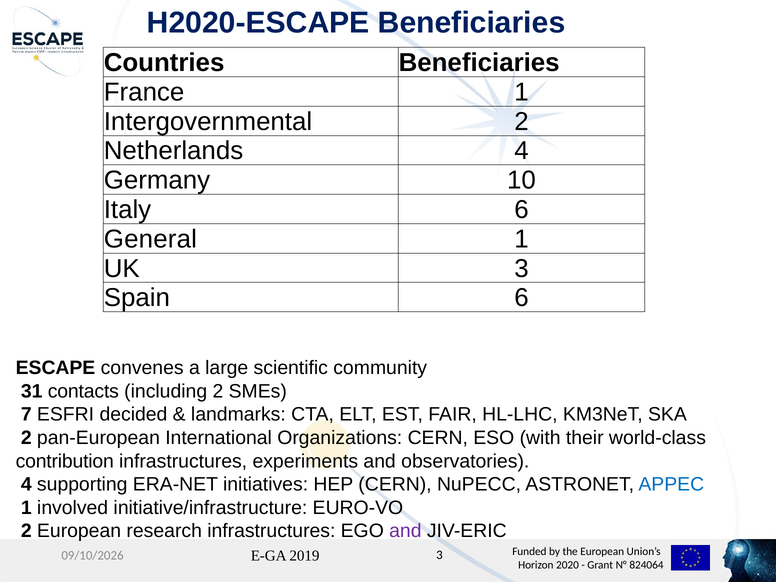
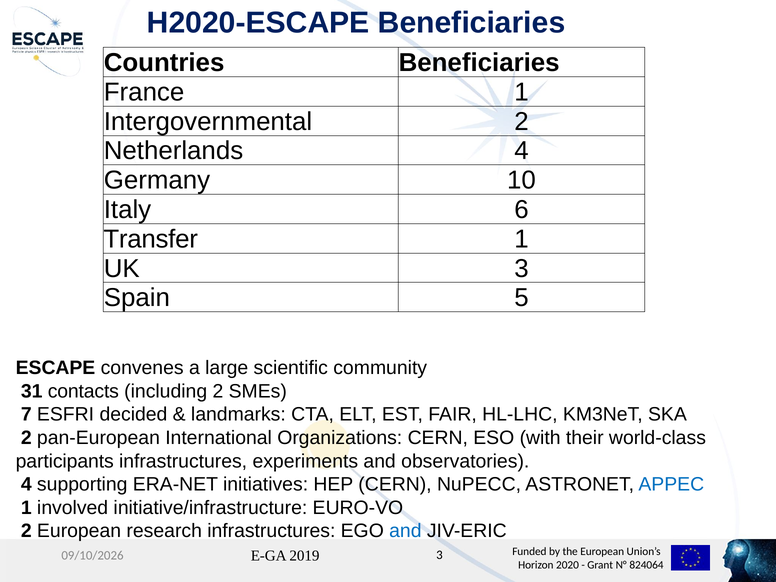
General: General -> Transfer (151, 239)
Spain 6: 6 -> 5 (521, 298)
contribution: contribution -> participants (65, 461)
and colour: purple -> blue (405, 531)
